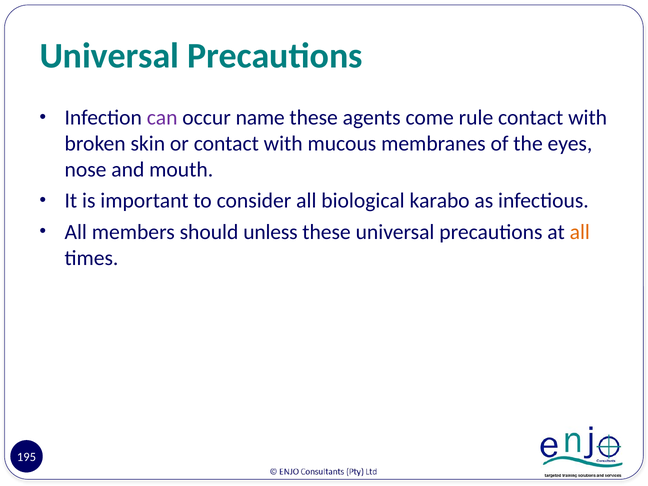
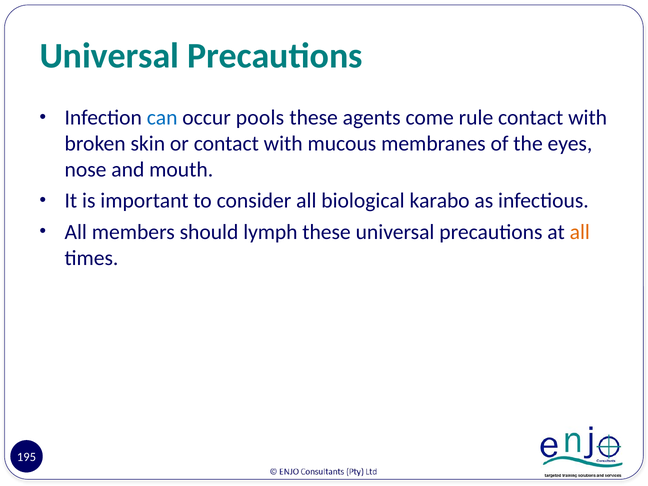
can colour: purple -> blue (162, 118)
name: name -> pools (260, 118)
unless: unless -> lymph (270, 232)
